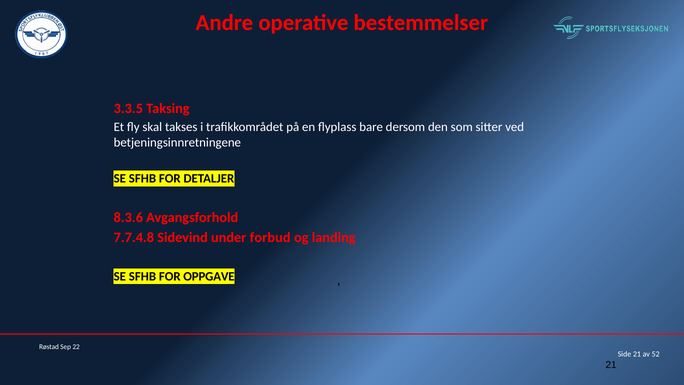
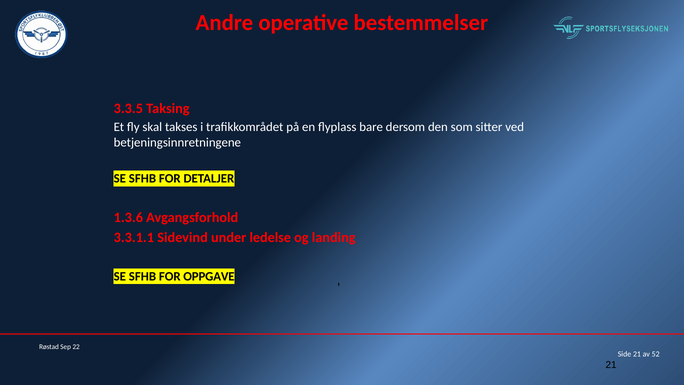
8.3.6: 8.3.6 -> 1.3.6 (128, 218)
7.7.4.8: 7.7.4.8 -> 3.3.1.1 (134, 238)
forbud: forbud -> ledelse (270, 238)
